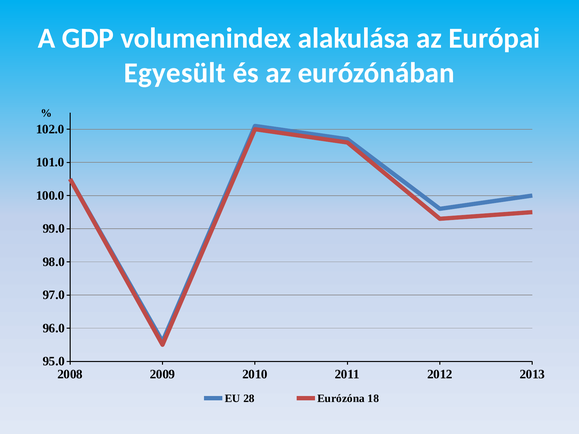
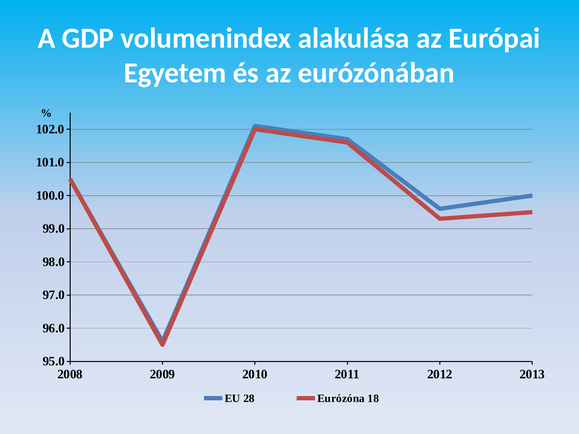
Egyesült: Egyesült -> Egyetem (175, 73)
